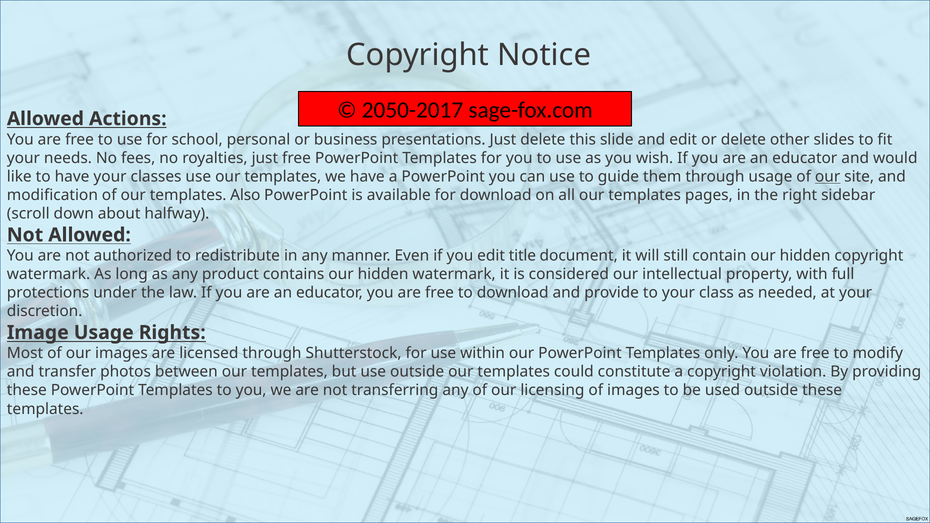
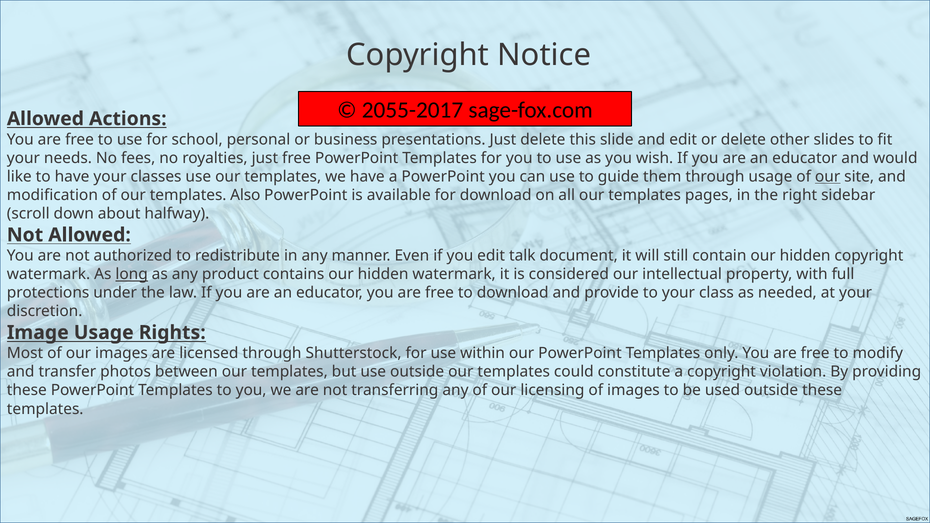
2050-2017: 2050-2017 -> 2055-2017 (413, 110)
title: title -> talk (522, 256)
long underline: none -> present (132, 274)
